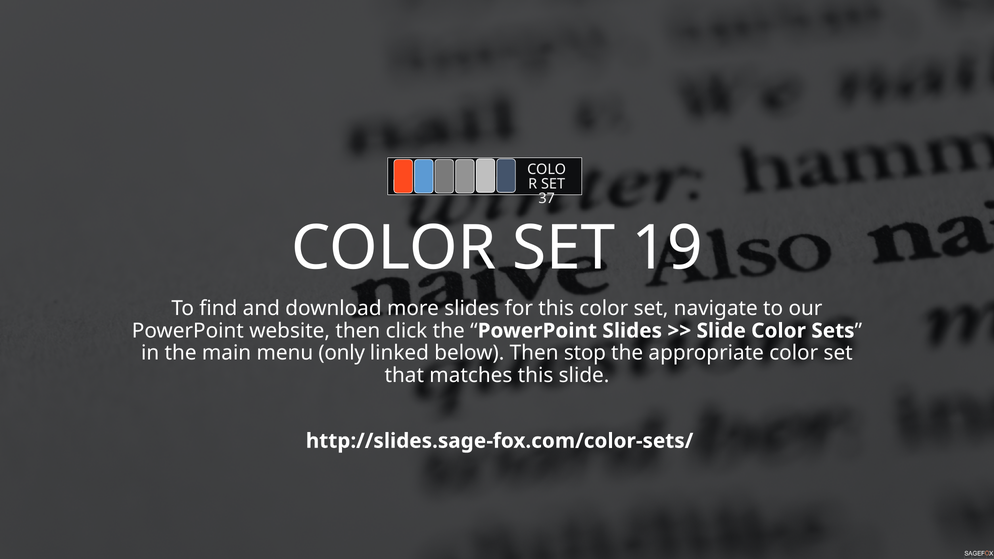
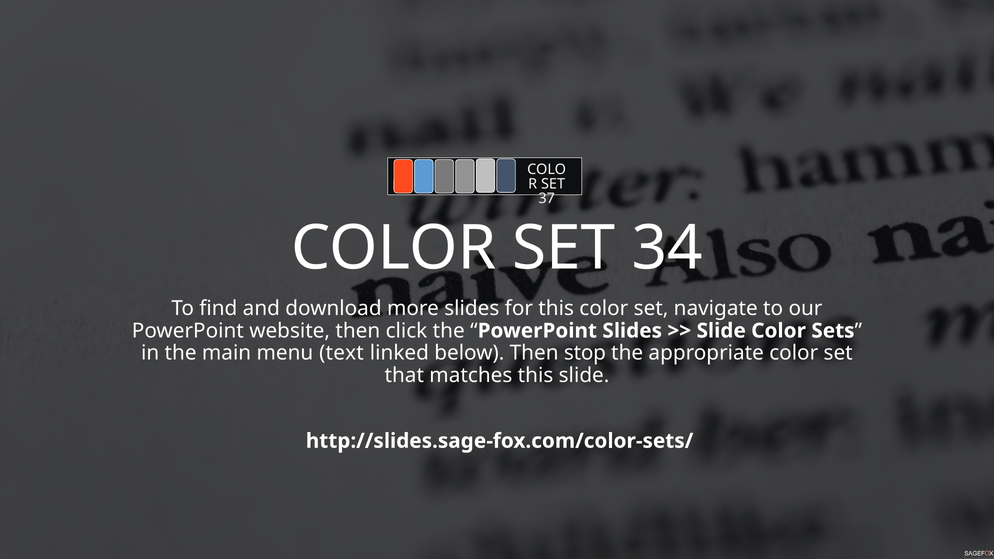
19: 19 -> 34 (667, 248)
only: only -> text (341, 353)
